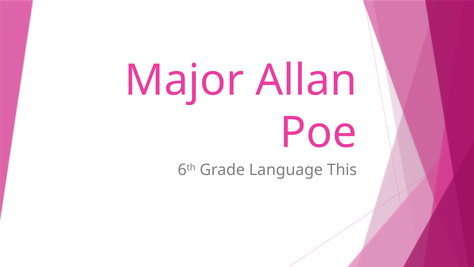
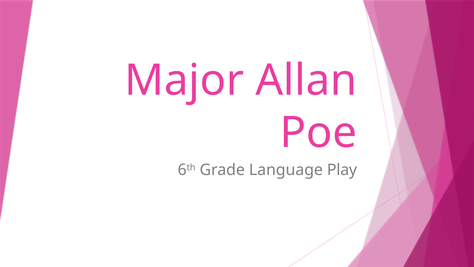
This: This -> Play (342, 170)
